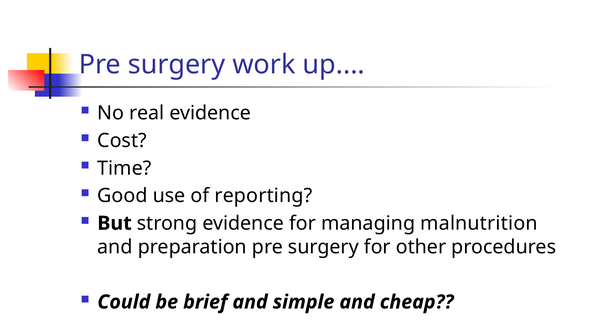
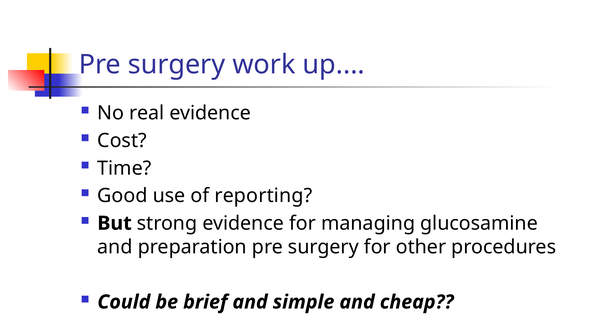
malnutrition: malnutrition -> glucosamine (479, 223)
